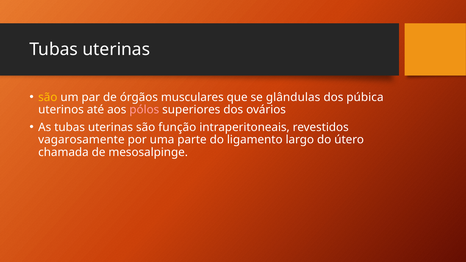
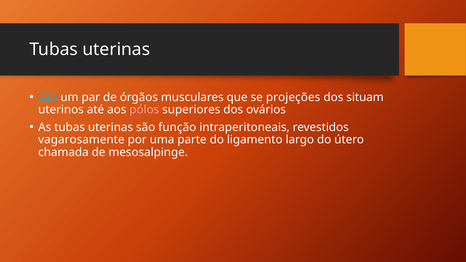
são colour: yellow -> light blue (48, 97)
glândulas: glândulas -> projeções (293, 97)
púbica: púbica -> situam (365, 97)
